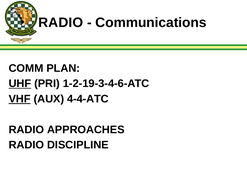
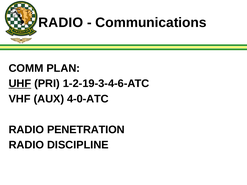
VHF underline: present -> none (20, 99)
4-4-ATC: 4-4-ATC -> 4-0-ATC (88, 99)
APPROACHES: APPROACHES -> PENETRATION (86, 130)
